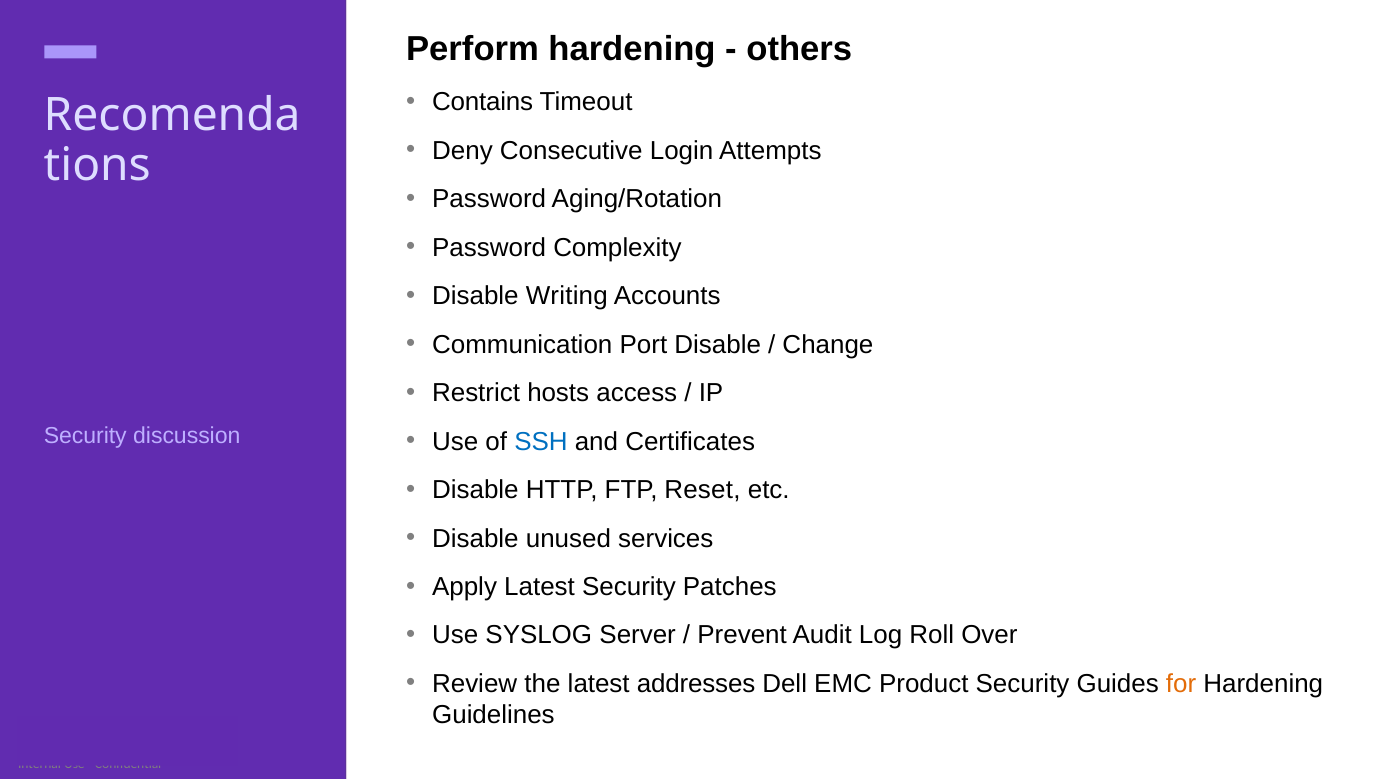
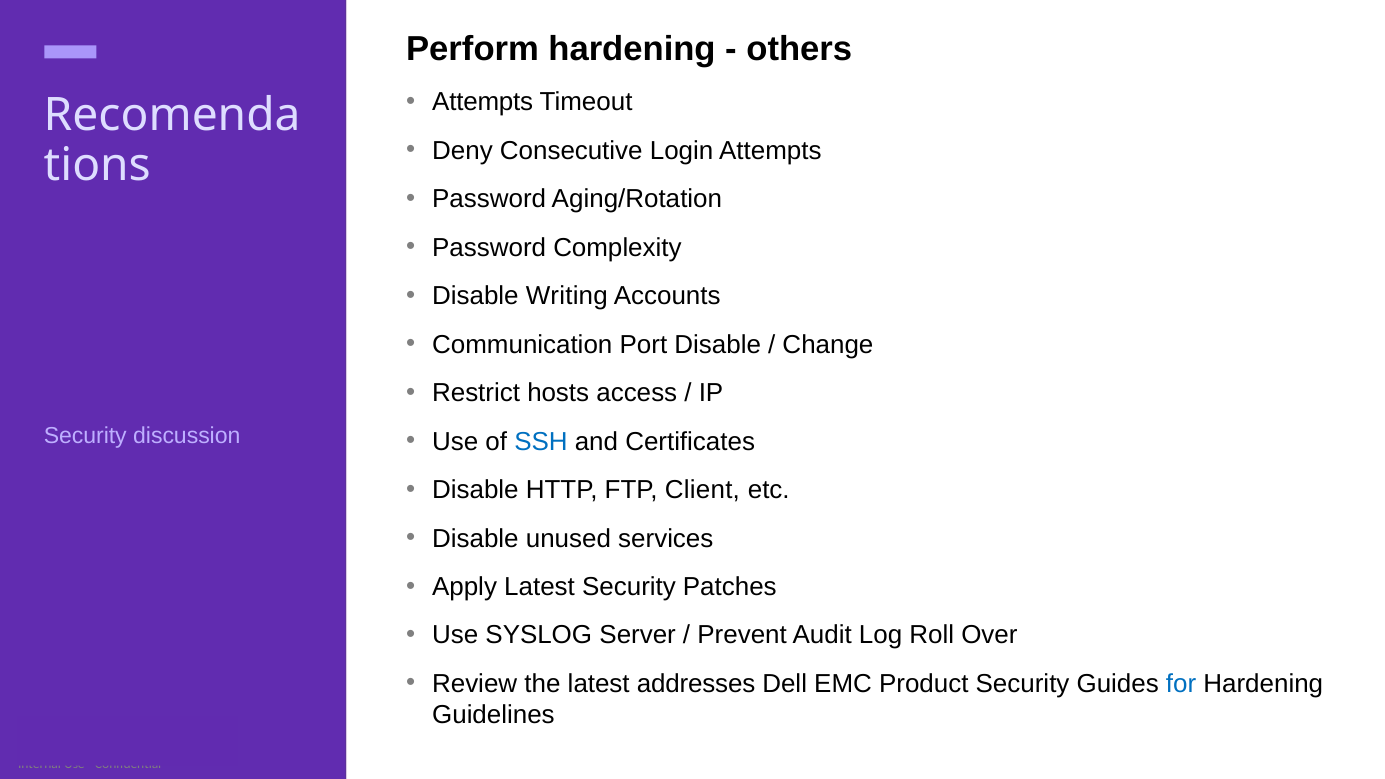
Contains: Contains -> Attempts (483, 102)
Reset: Reset -> Client (702, 490)
for colour: orange -> blue (1181, 684)
